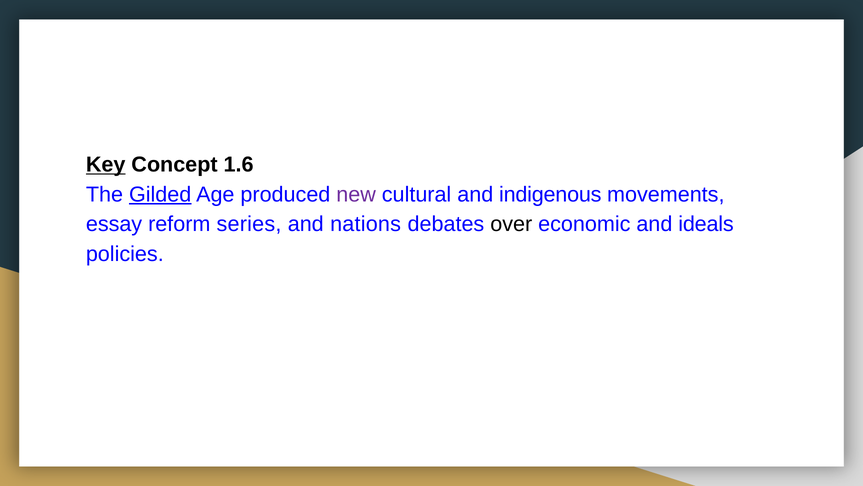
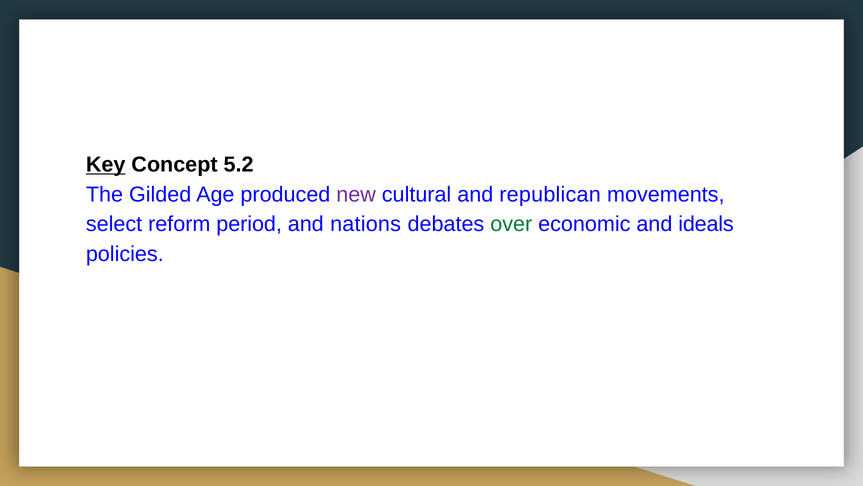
1.6: 1.6 -> 5.2 (239, 165)
Gilded underline: present -> none (160, 194)
indigenous: indigenous -> republican (550, 194)
essay: essay -> select (114, 224)
series: series -> period (249, 224)
over colour: black -> green (511, 224)
